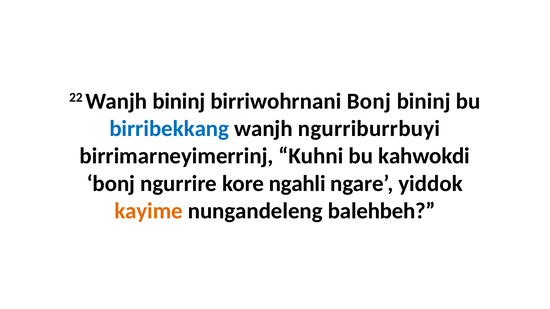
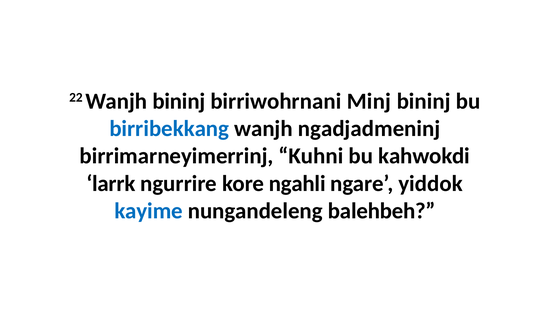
birriwohrnani Bonj: Bonj -> Minj (369, 101)
ngurriburrbuyi: ngurriburrbuyi -> ngadjadmeninj (369, 129)
bonj: bonj -> larrk (111, 184)
kayime colour: orange -> blue (149, 211)
